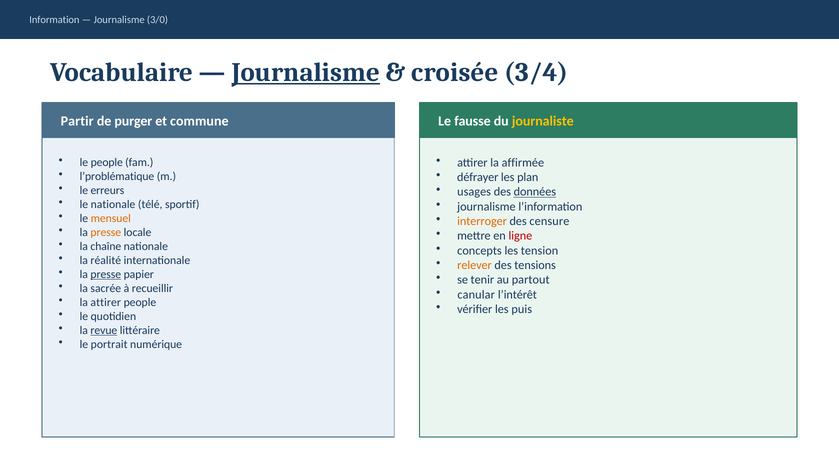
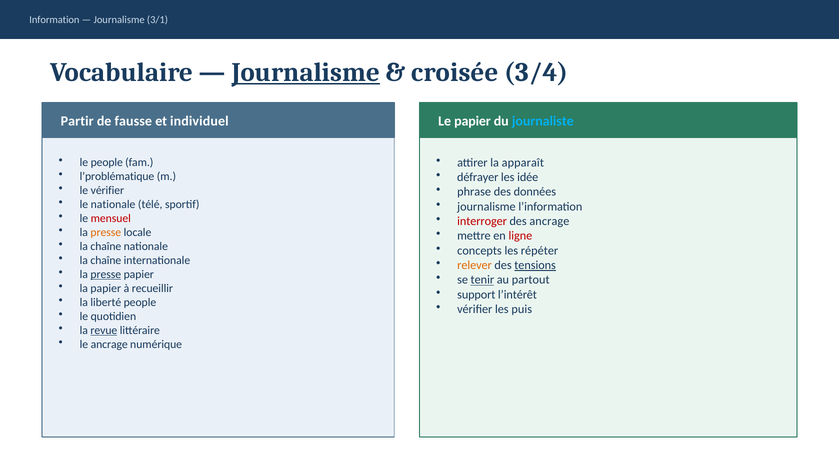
3/0: 3/0 -> 3/1 (158, 20)
purger: purger -> fausse (133, 121)
commune: commune -> individuel (199, 121)
Le fausse: fausse -> papier (472, 121)
journaliste colour: yellow -> light blue (543, 121)
affirmée: affirmée -> apparaît (523, 163)
plan: plan -> idée (528, 177)
le erreurs: erreurs -> vérifier (107, 190)
usages: usages -> phrase (474, 192)
données underline: present -> none (535, 192)
mensuel colour: orange -> red (111, 218)
interroger colour: orange -> red (482, 221)
des censure: censure -> ancrage (549, 221)
tension: tension -> répéter (540, 251)
réalité: réalité -> chaîne (106, 260)
tensions underline: none -> present (535, 265)
tenir underline: none -> present (482, 280)
la sacrée: sacrée -> papier (106, 288)
canular: canular -> support (476, 295)
la attirer: attirer -> liberté (106, 302)
le portrait: portrait -> ancrage (109, 344)
